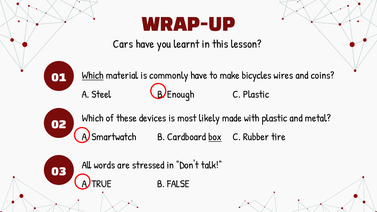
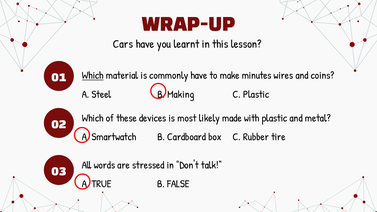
bicycles: bicycles -> minutes (257, 75)
Enough: Enough -> Making (181, 94)
box underline: present -> none (215, 137)
